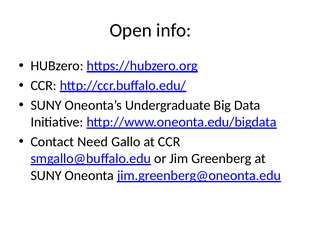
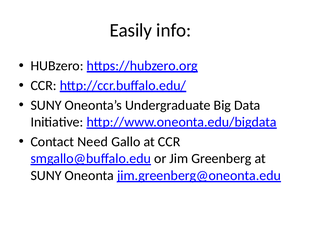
Open: Open -> Easily (131, 30)
